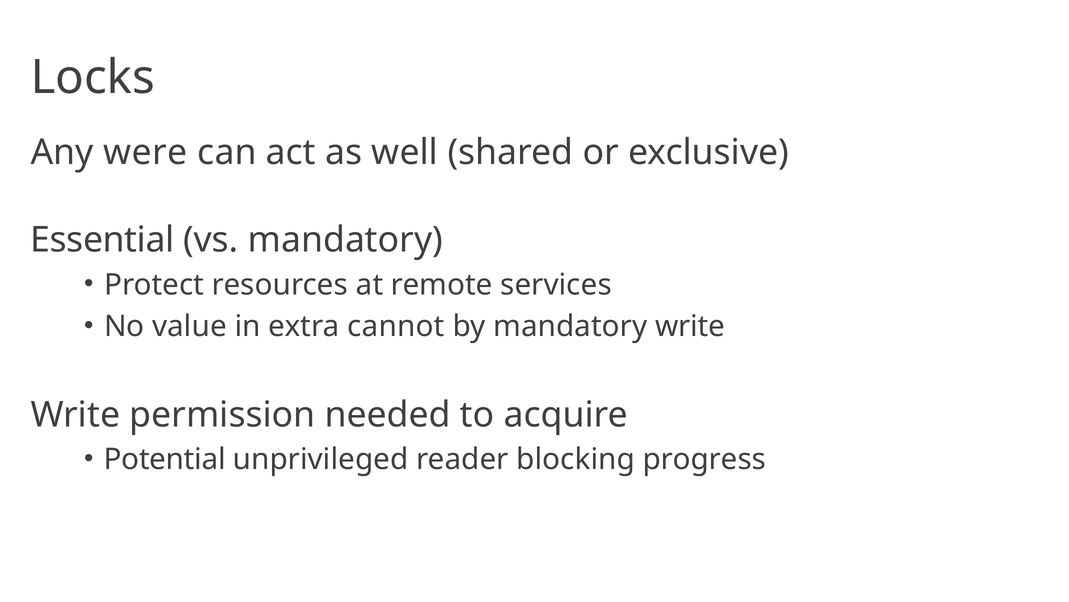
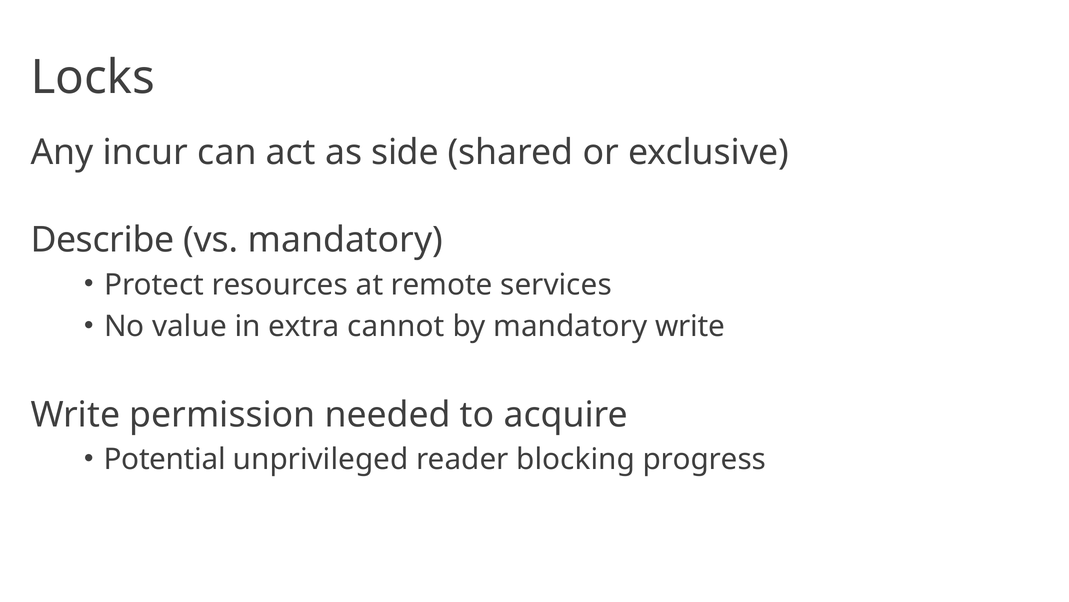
were: were -> incur (145, 152)
well: well -> side (405, 152)
Essential: Essential -> Describe (102, 240)
